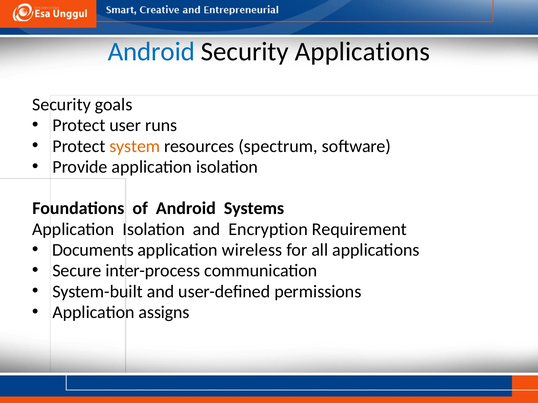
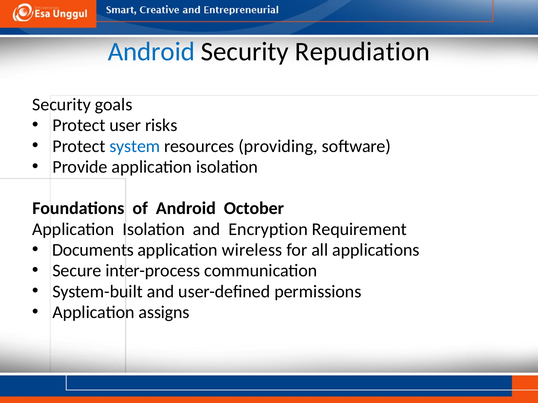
Security Applications: Applications -> Repudiation (362, 52)
runs: runs -> risks (161, 125)
system colour: orange -> blue (135, 146)
spectrum: spectrum -> providing (278, 146)
Systems: Systems -> October (254, 209)
